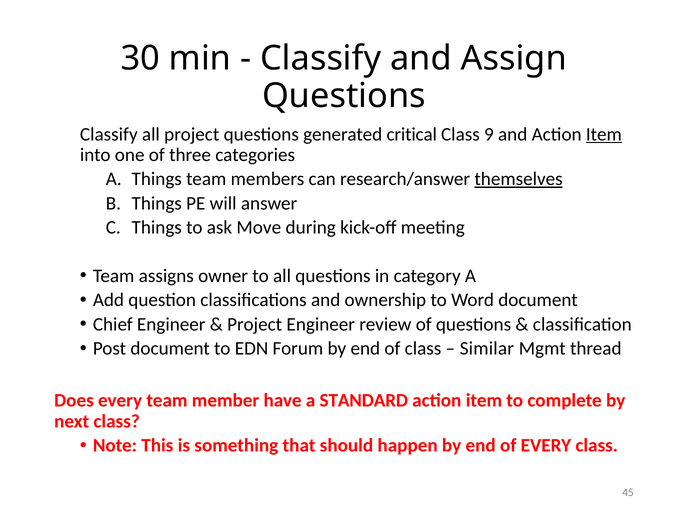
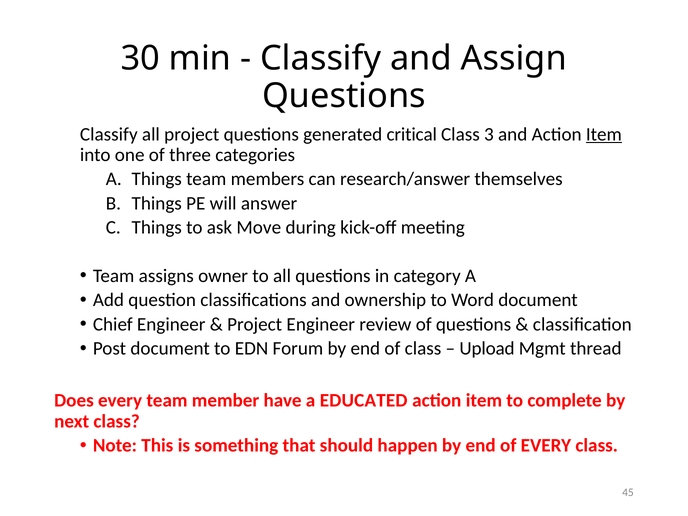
9: 9 -> 3 (489, 134)
themselves underline: present -> none (519, 179)
Similar: Similar -> Upload (487, 349)
STANDARD: STANDARD -> EDUCATED (364, 401)
